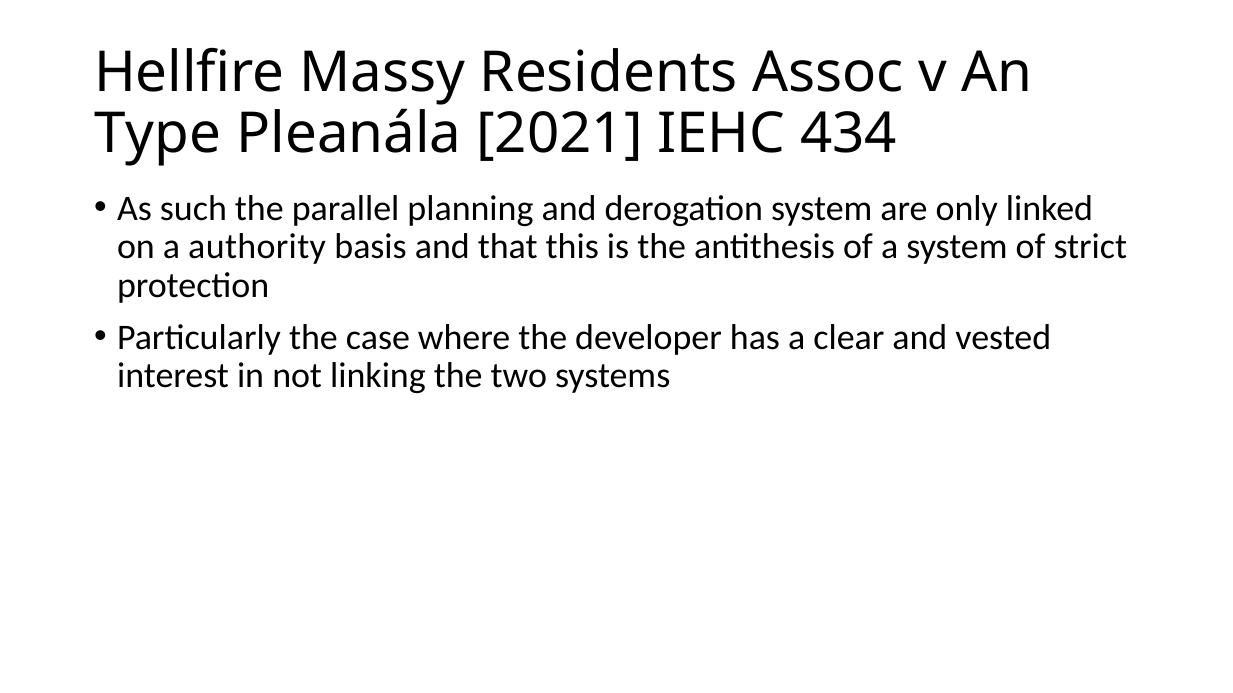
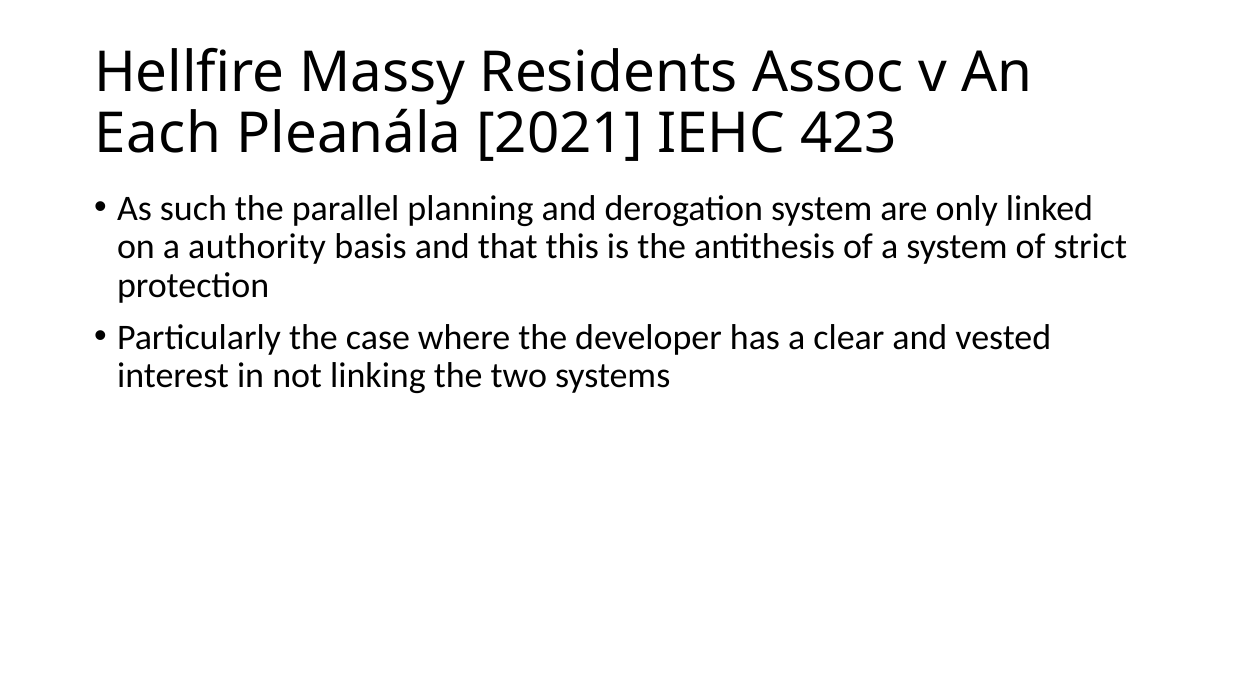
Type: Type -> Each (158, 134)
434: 434 -> 423 (849, 134)
